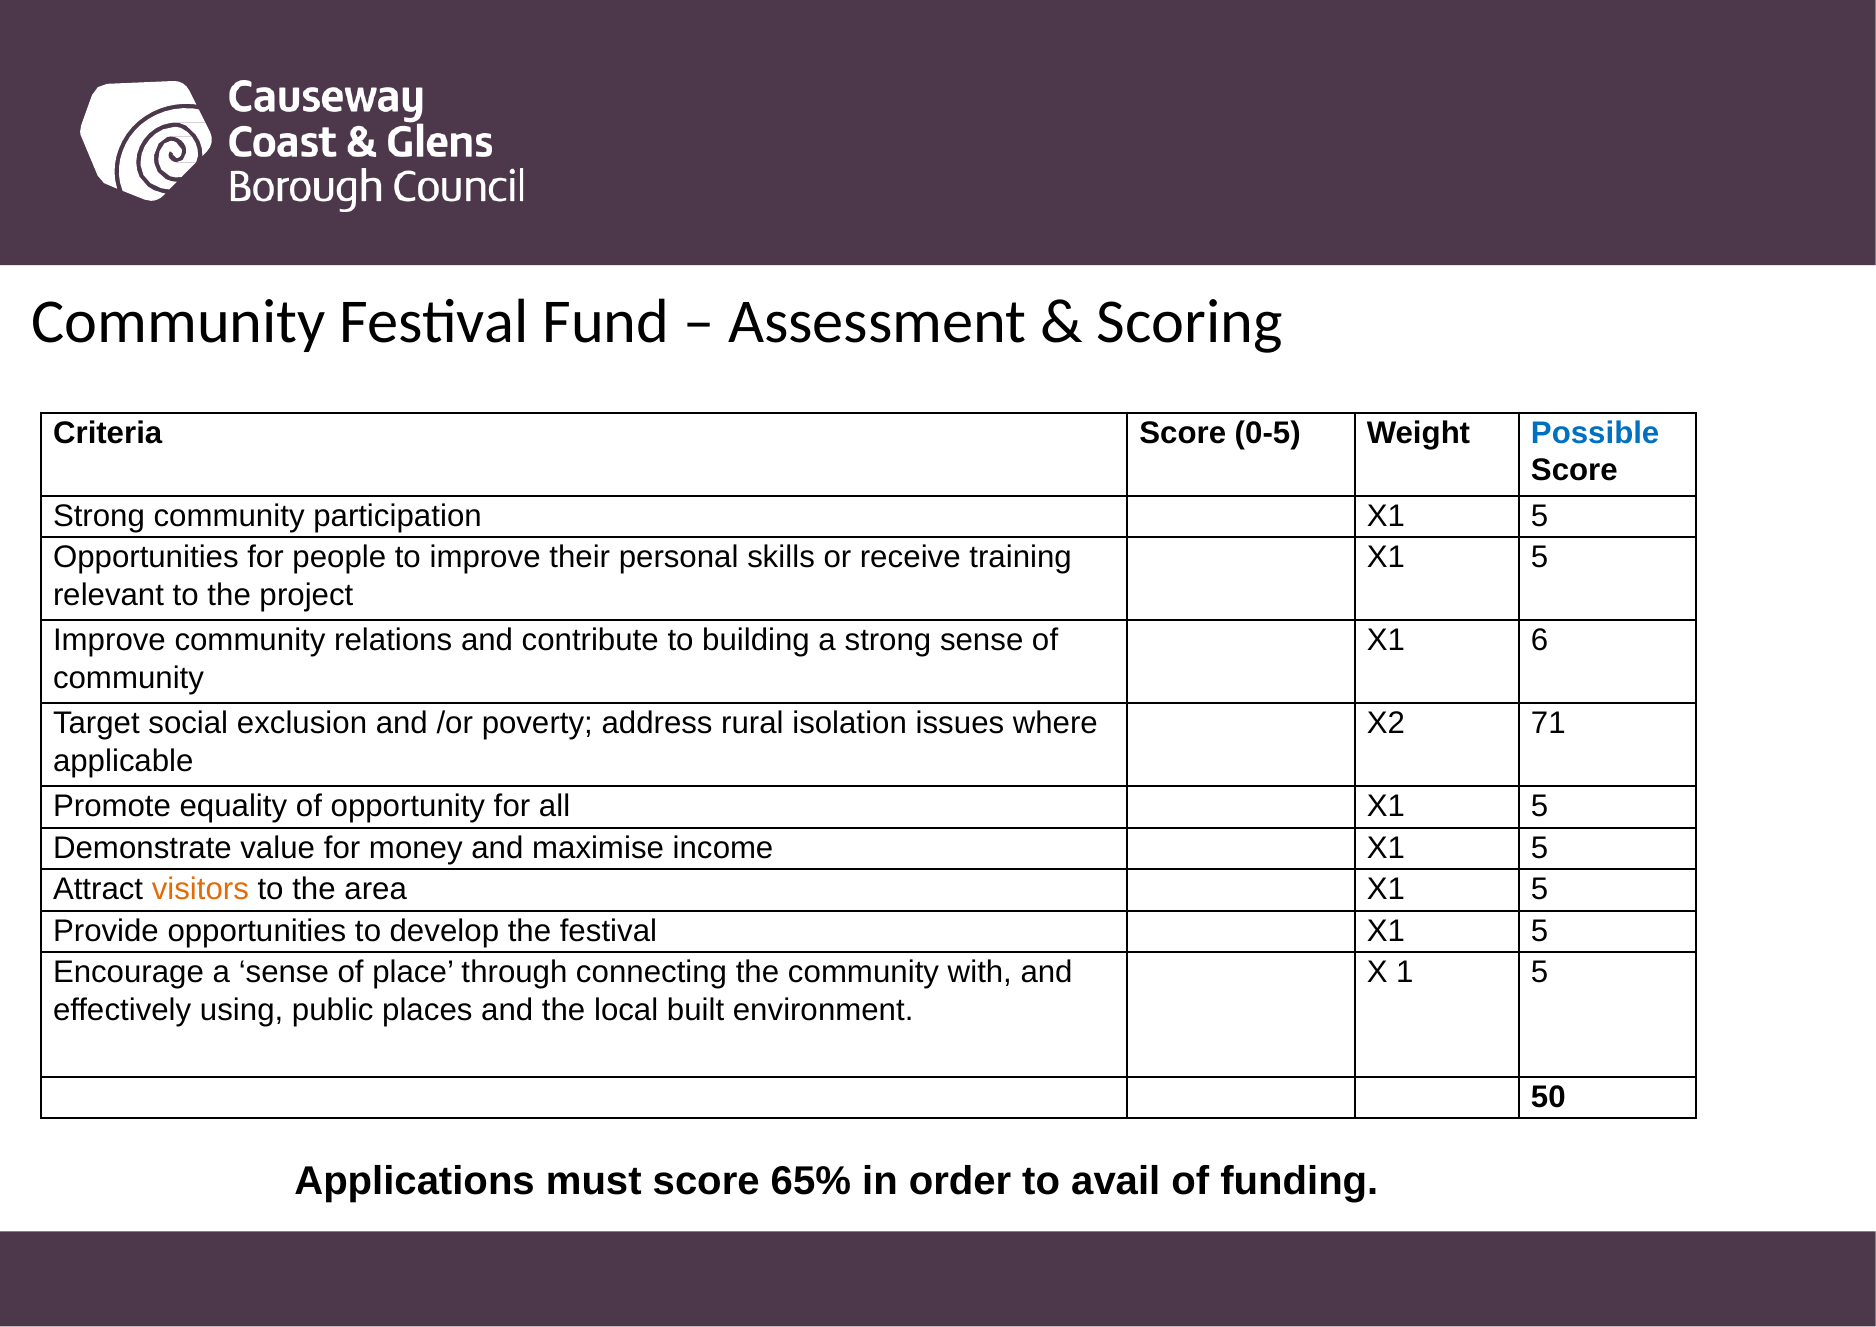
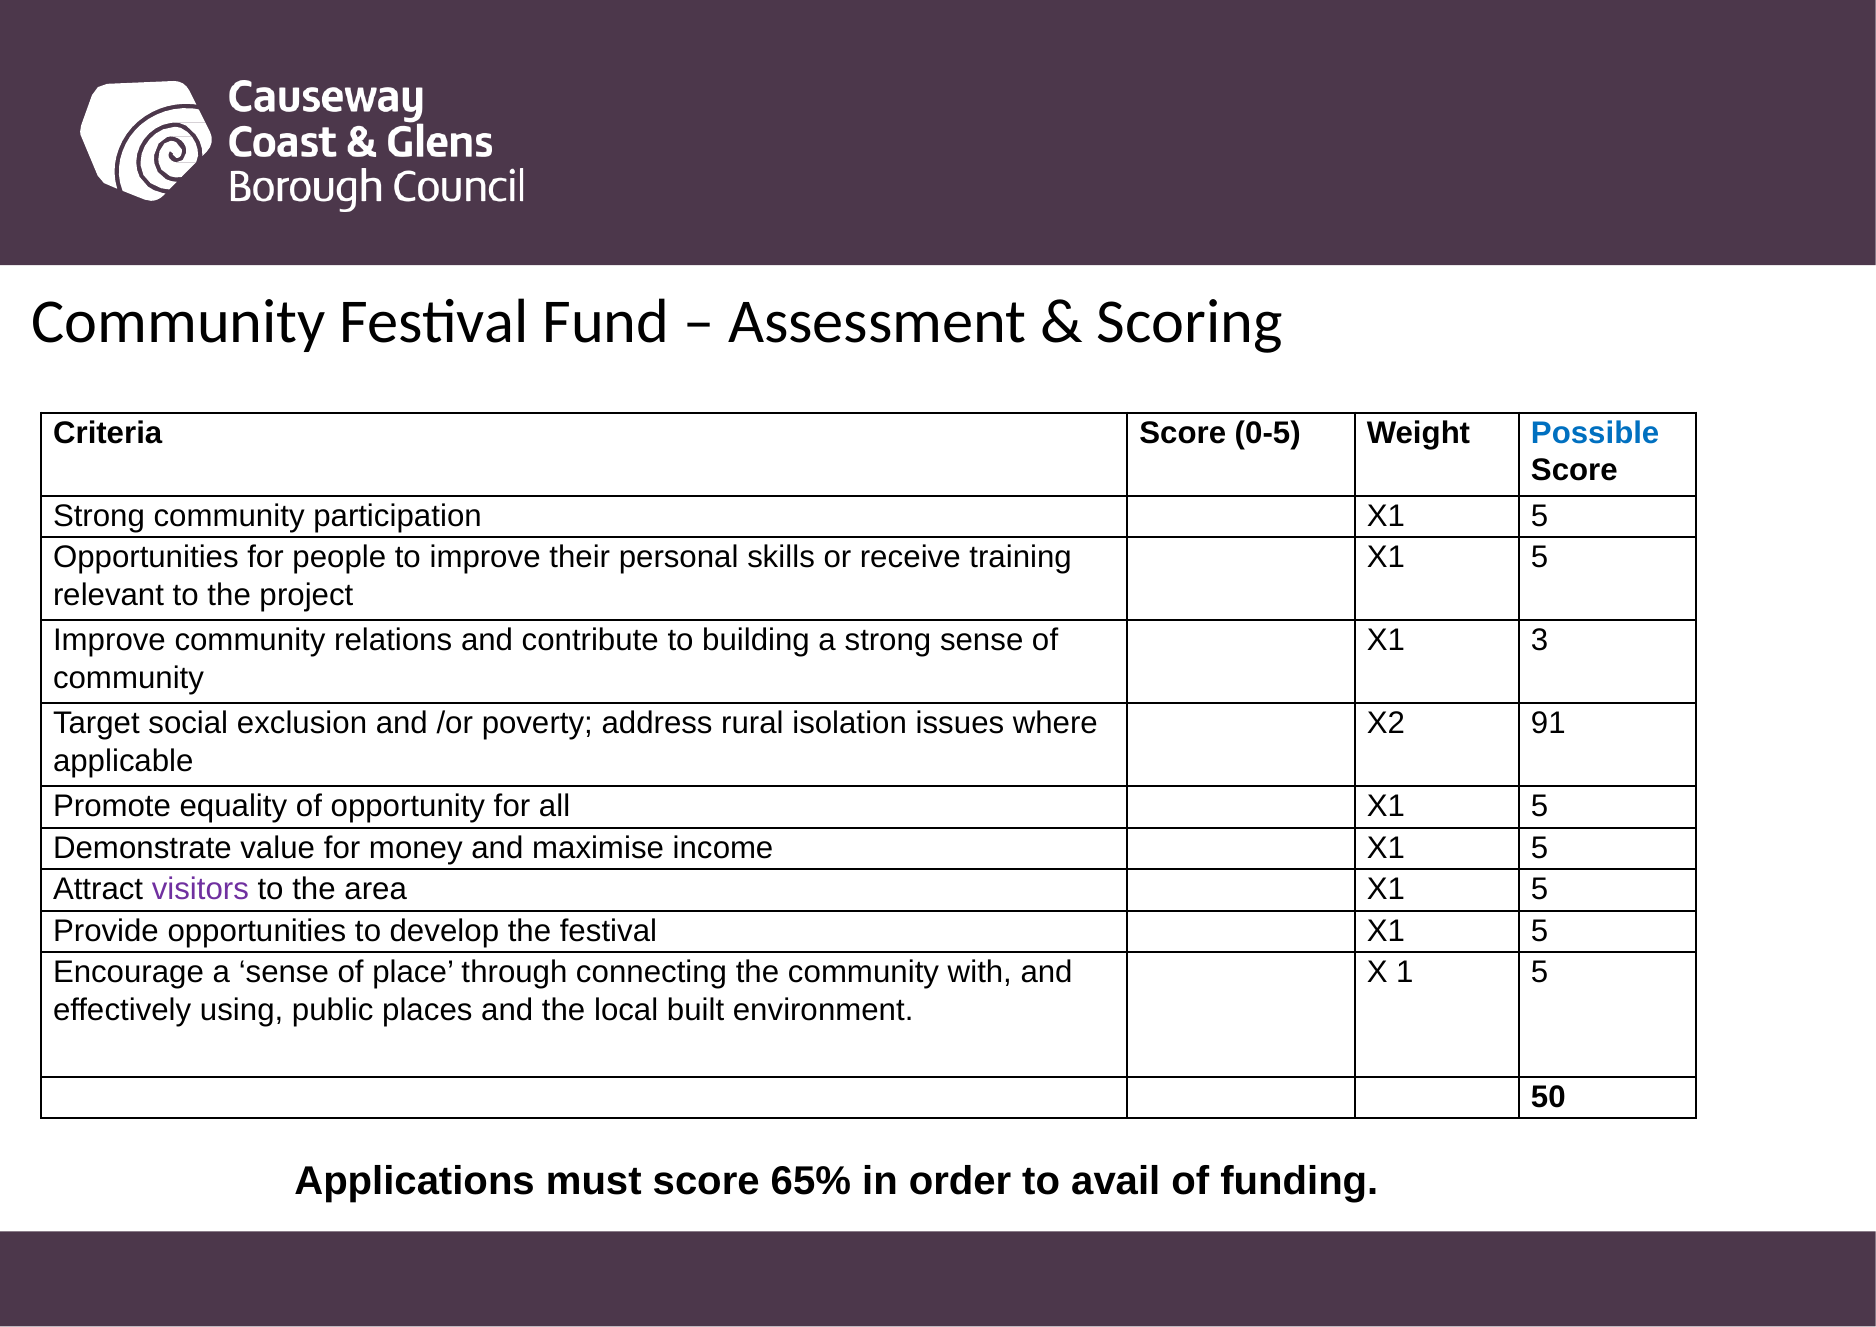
6: 6 -> 3 (1540, 641)
71: 71 -> 91 (1548, 724)
visitors colour: orange -> purple (200, 889)
